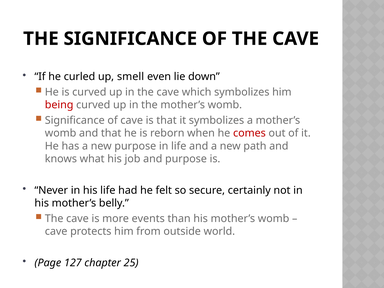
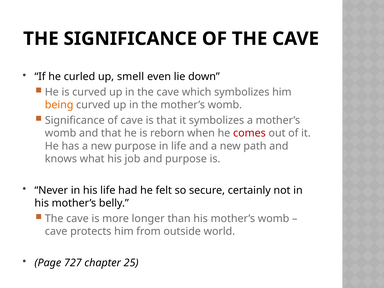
being colour: red -> orange (59, 105)
events: events -> longer (148, 219)
127: 127 -> 727 (73, 263)
